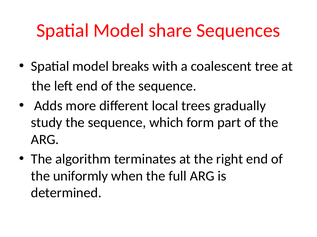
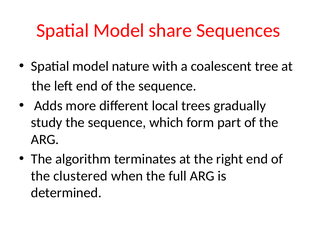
breaks: breaks -> nature (131, 67)
uniformly: uniformly -> clustered (80, 177)
